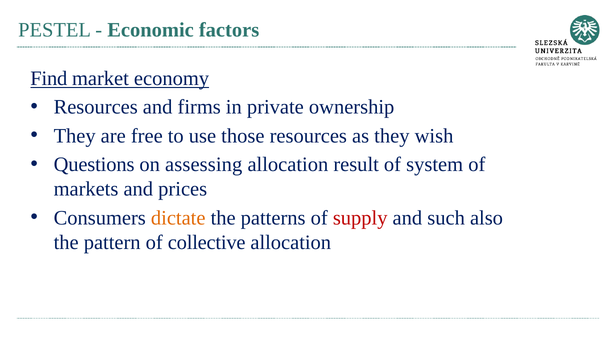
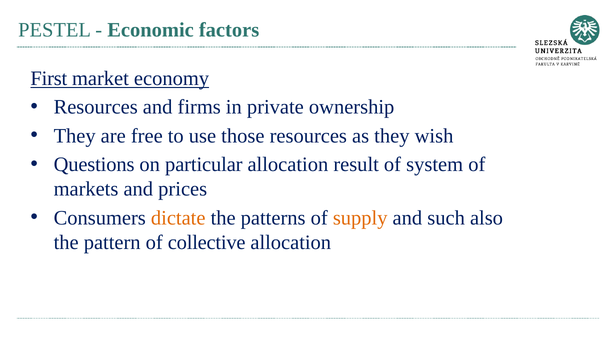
Find: Find -> First (49, 78)
assessing: assessing -> particular (204, 164)
supply colour: red -> orange (360, 218)
